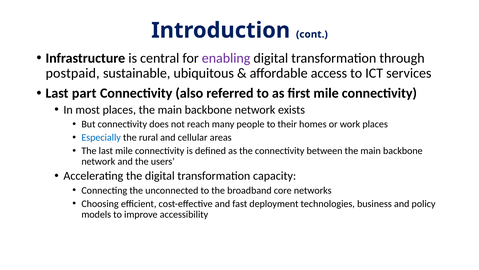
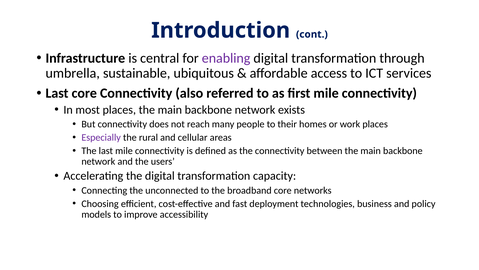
postpaid: postpaid -> umbrella (73, 73)
Last part: part -> core (84, 93)
Especially colour: blue -> purple (101, 137)
